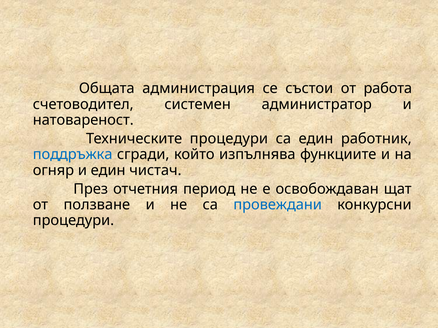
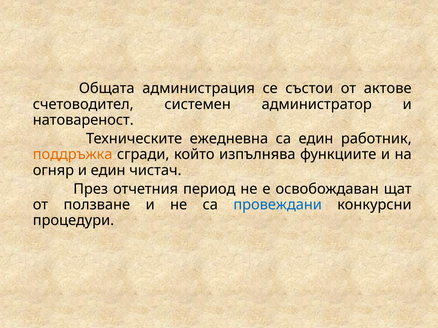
работа: работа -> актове (388, 89)
Техническите процедури: процедури -> ежедневна (229, 139)
поддръжка colour: blue -> orange (73, 155)
